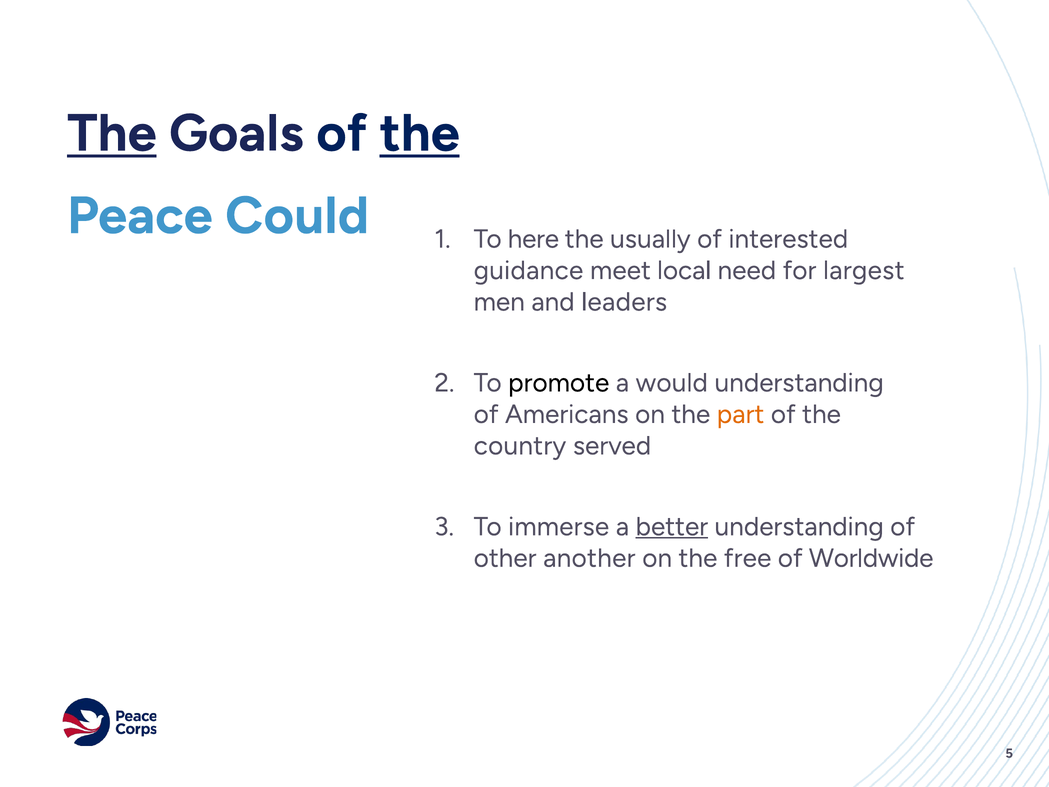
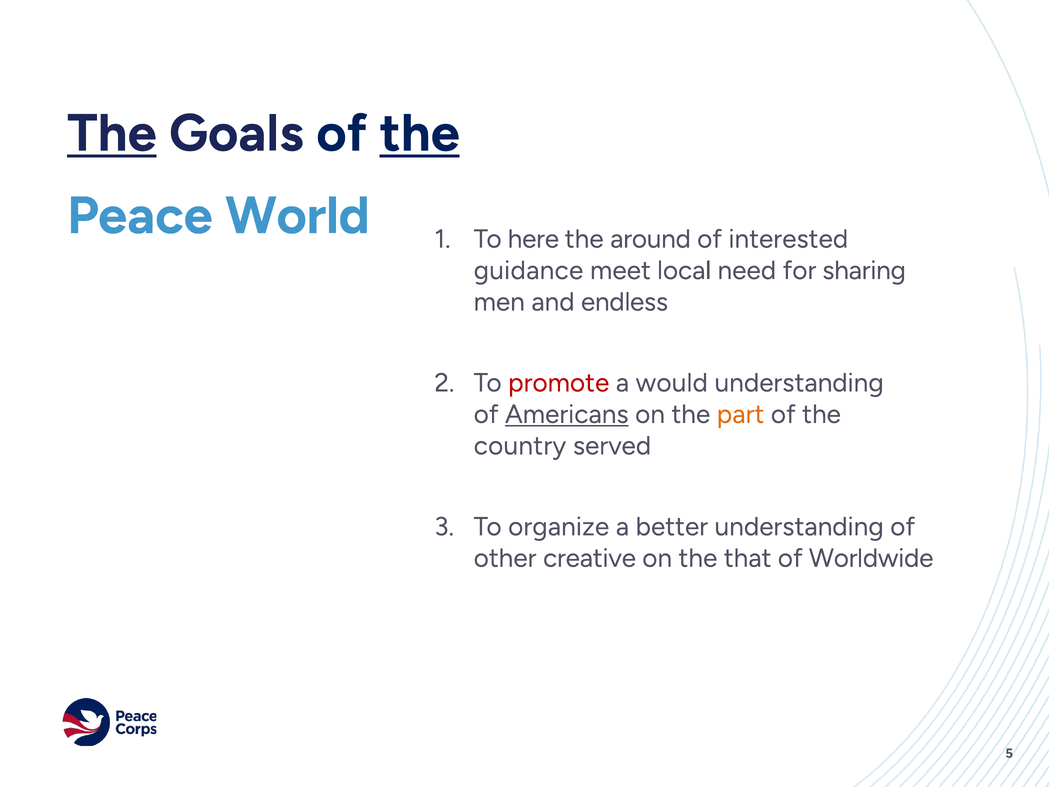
Could: Could -> World (297, 216)
usually: usually -> around (651, 239)
largest: largest -> sharing (864, 270)
leaders: leaders -> endless (625, 302)
promote colour: black -> red (559, 383)
Americans underline: none -> present (567, 414)
immerse: immerse -> organize (559, 527)
better underline: present -> none (672, 527)
another: another -> creative (590, 558)
free: free -> that (748, 558)
